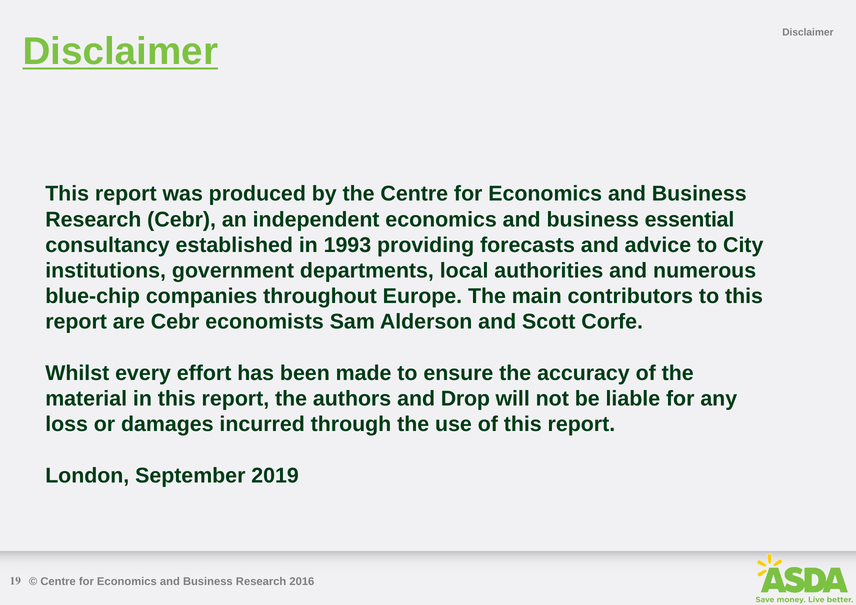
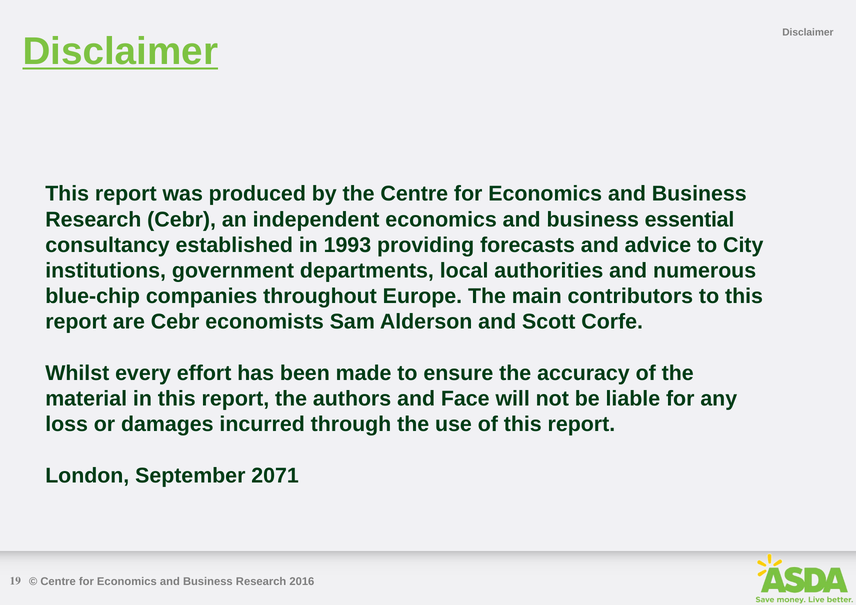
Drop: Drop -> Face (465, 399)
2019: 2019 -> 2071 (275, 476)
